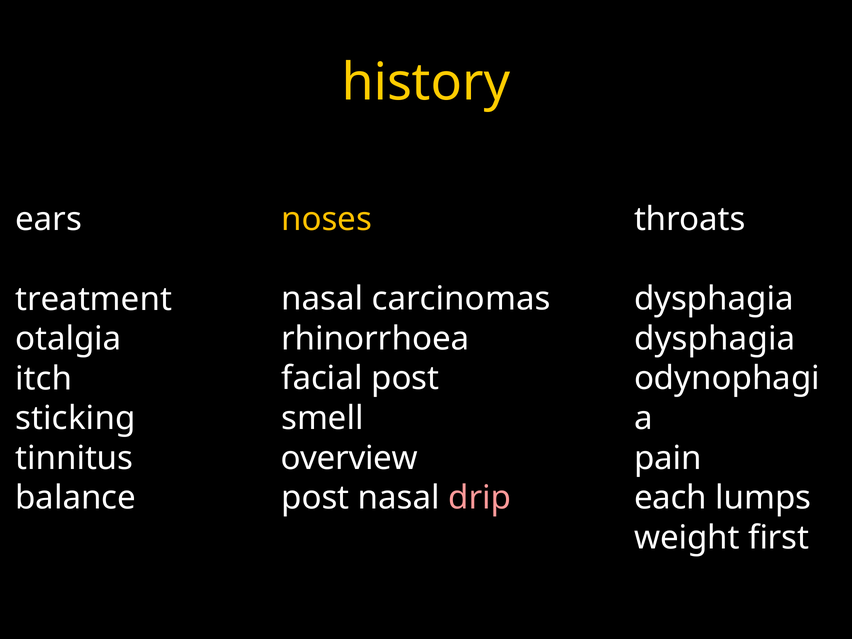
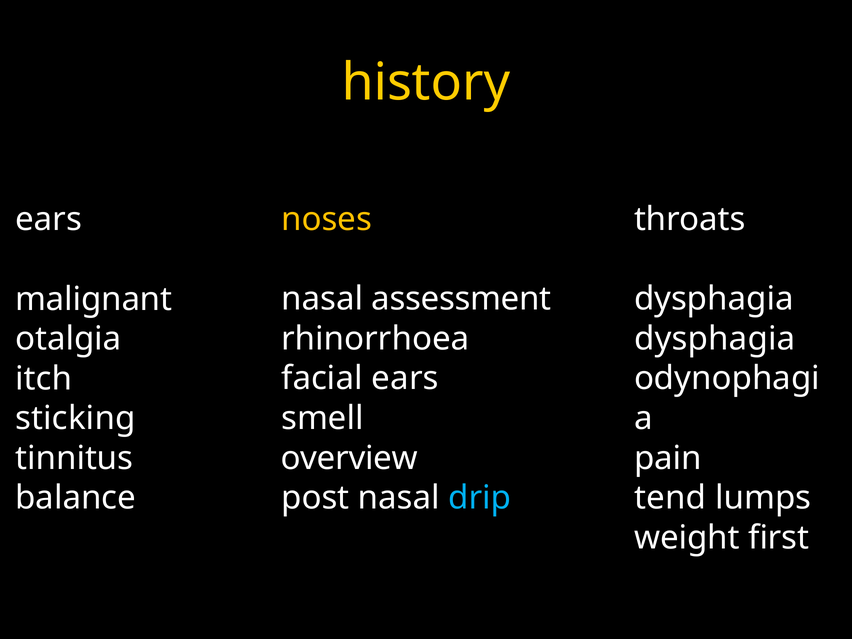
carcinomas: carcinomas -> assessment (461, 299)
treatment: treatment -> malignant (94, 299)
facial post: post -> ears (405, 379)
drip colour: pink -> light blue (480, 498)
each: each -> tend (670, 498)
